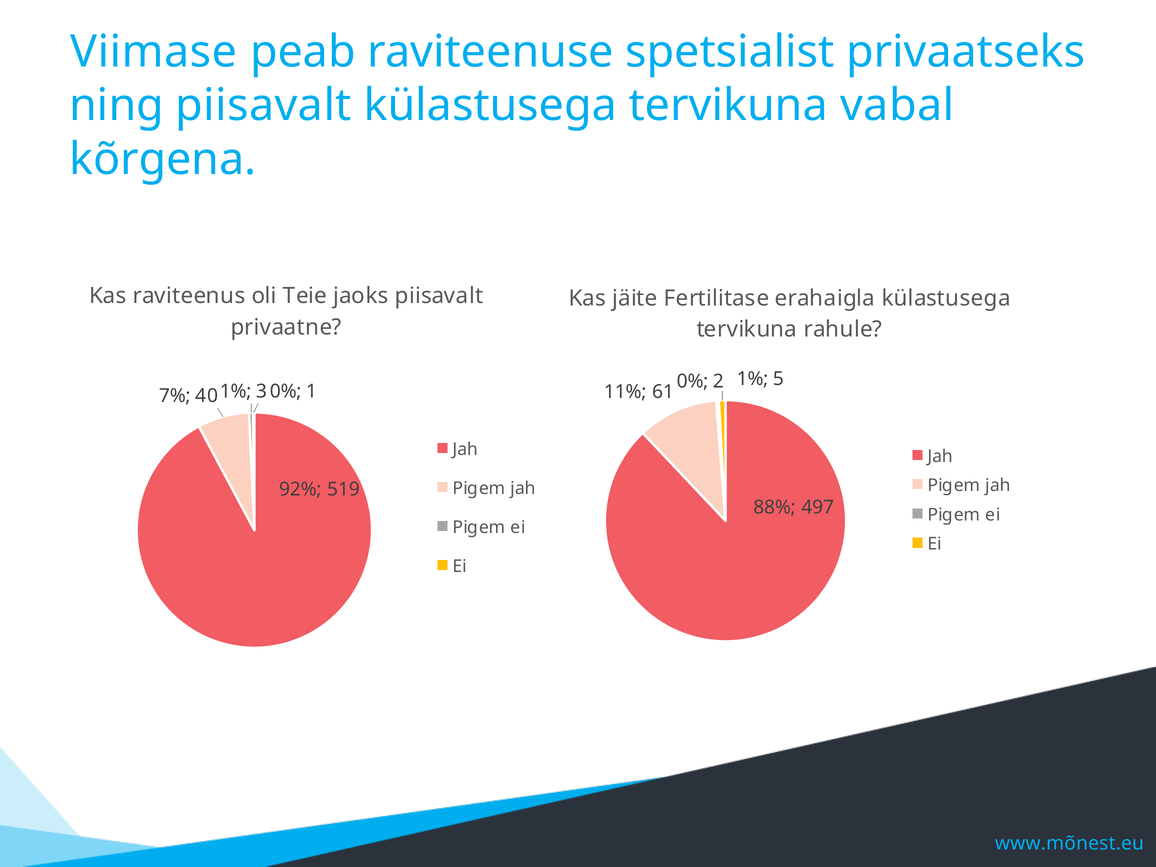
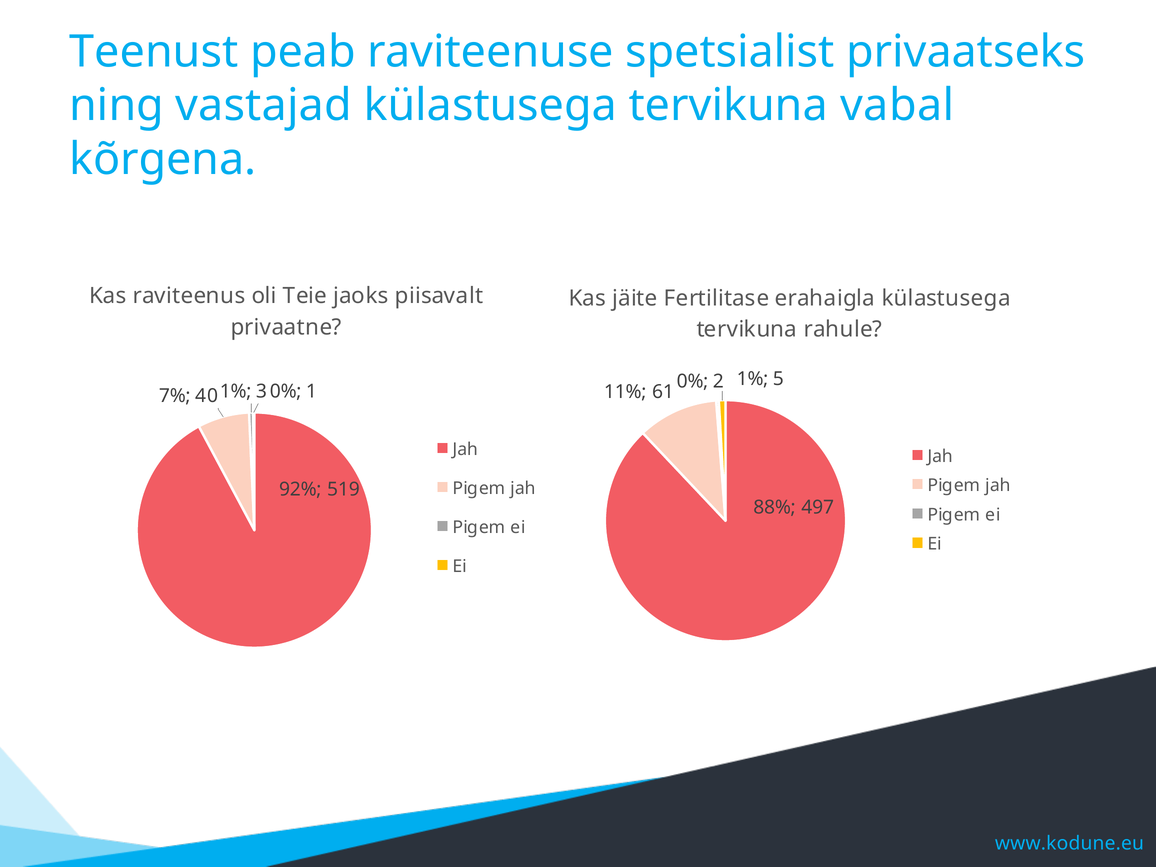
Viimase: Viimase -> Teenust (154, 52)
ning piisavalt: piisavalt -> vastajad (264, 106)
www.mõnest.eu: www.mõnest.eu -> www.kodune.eu (1069, 843)
